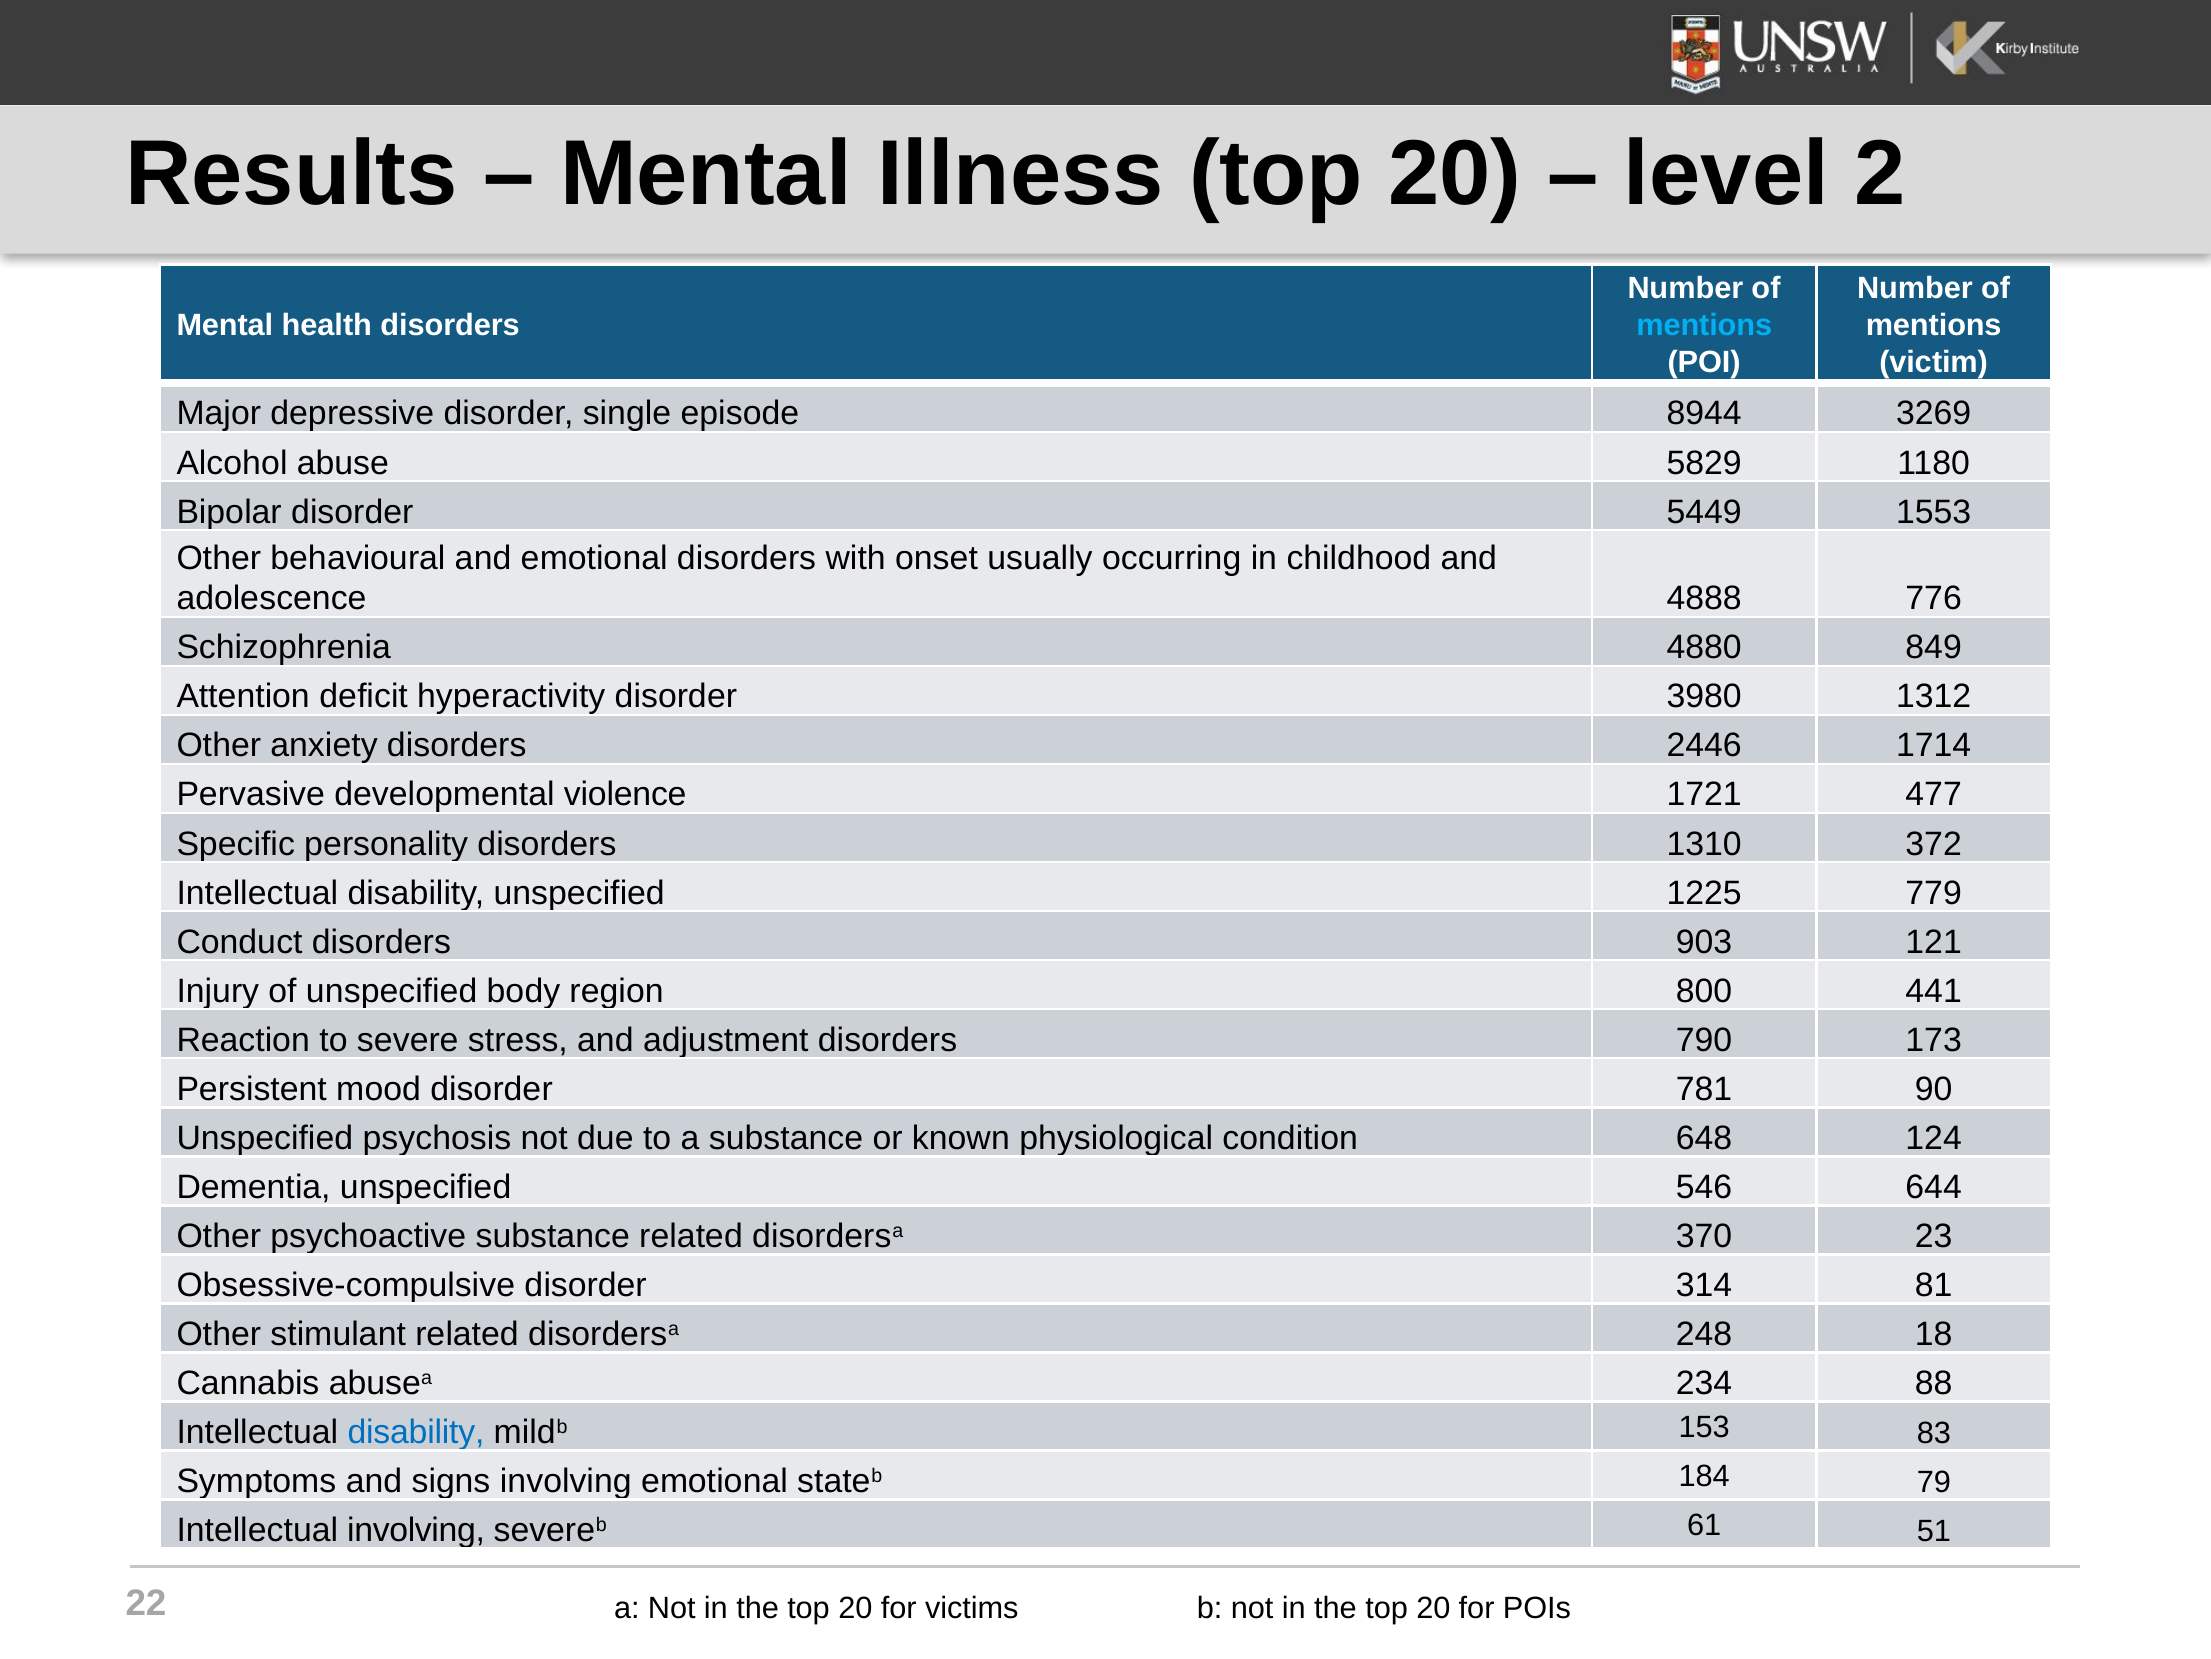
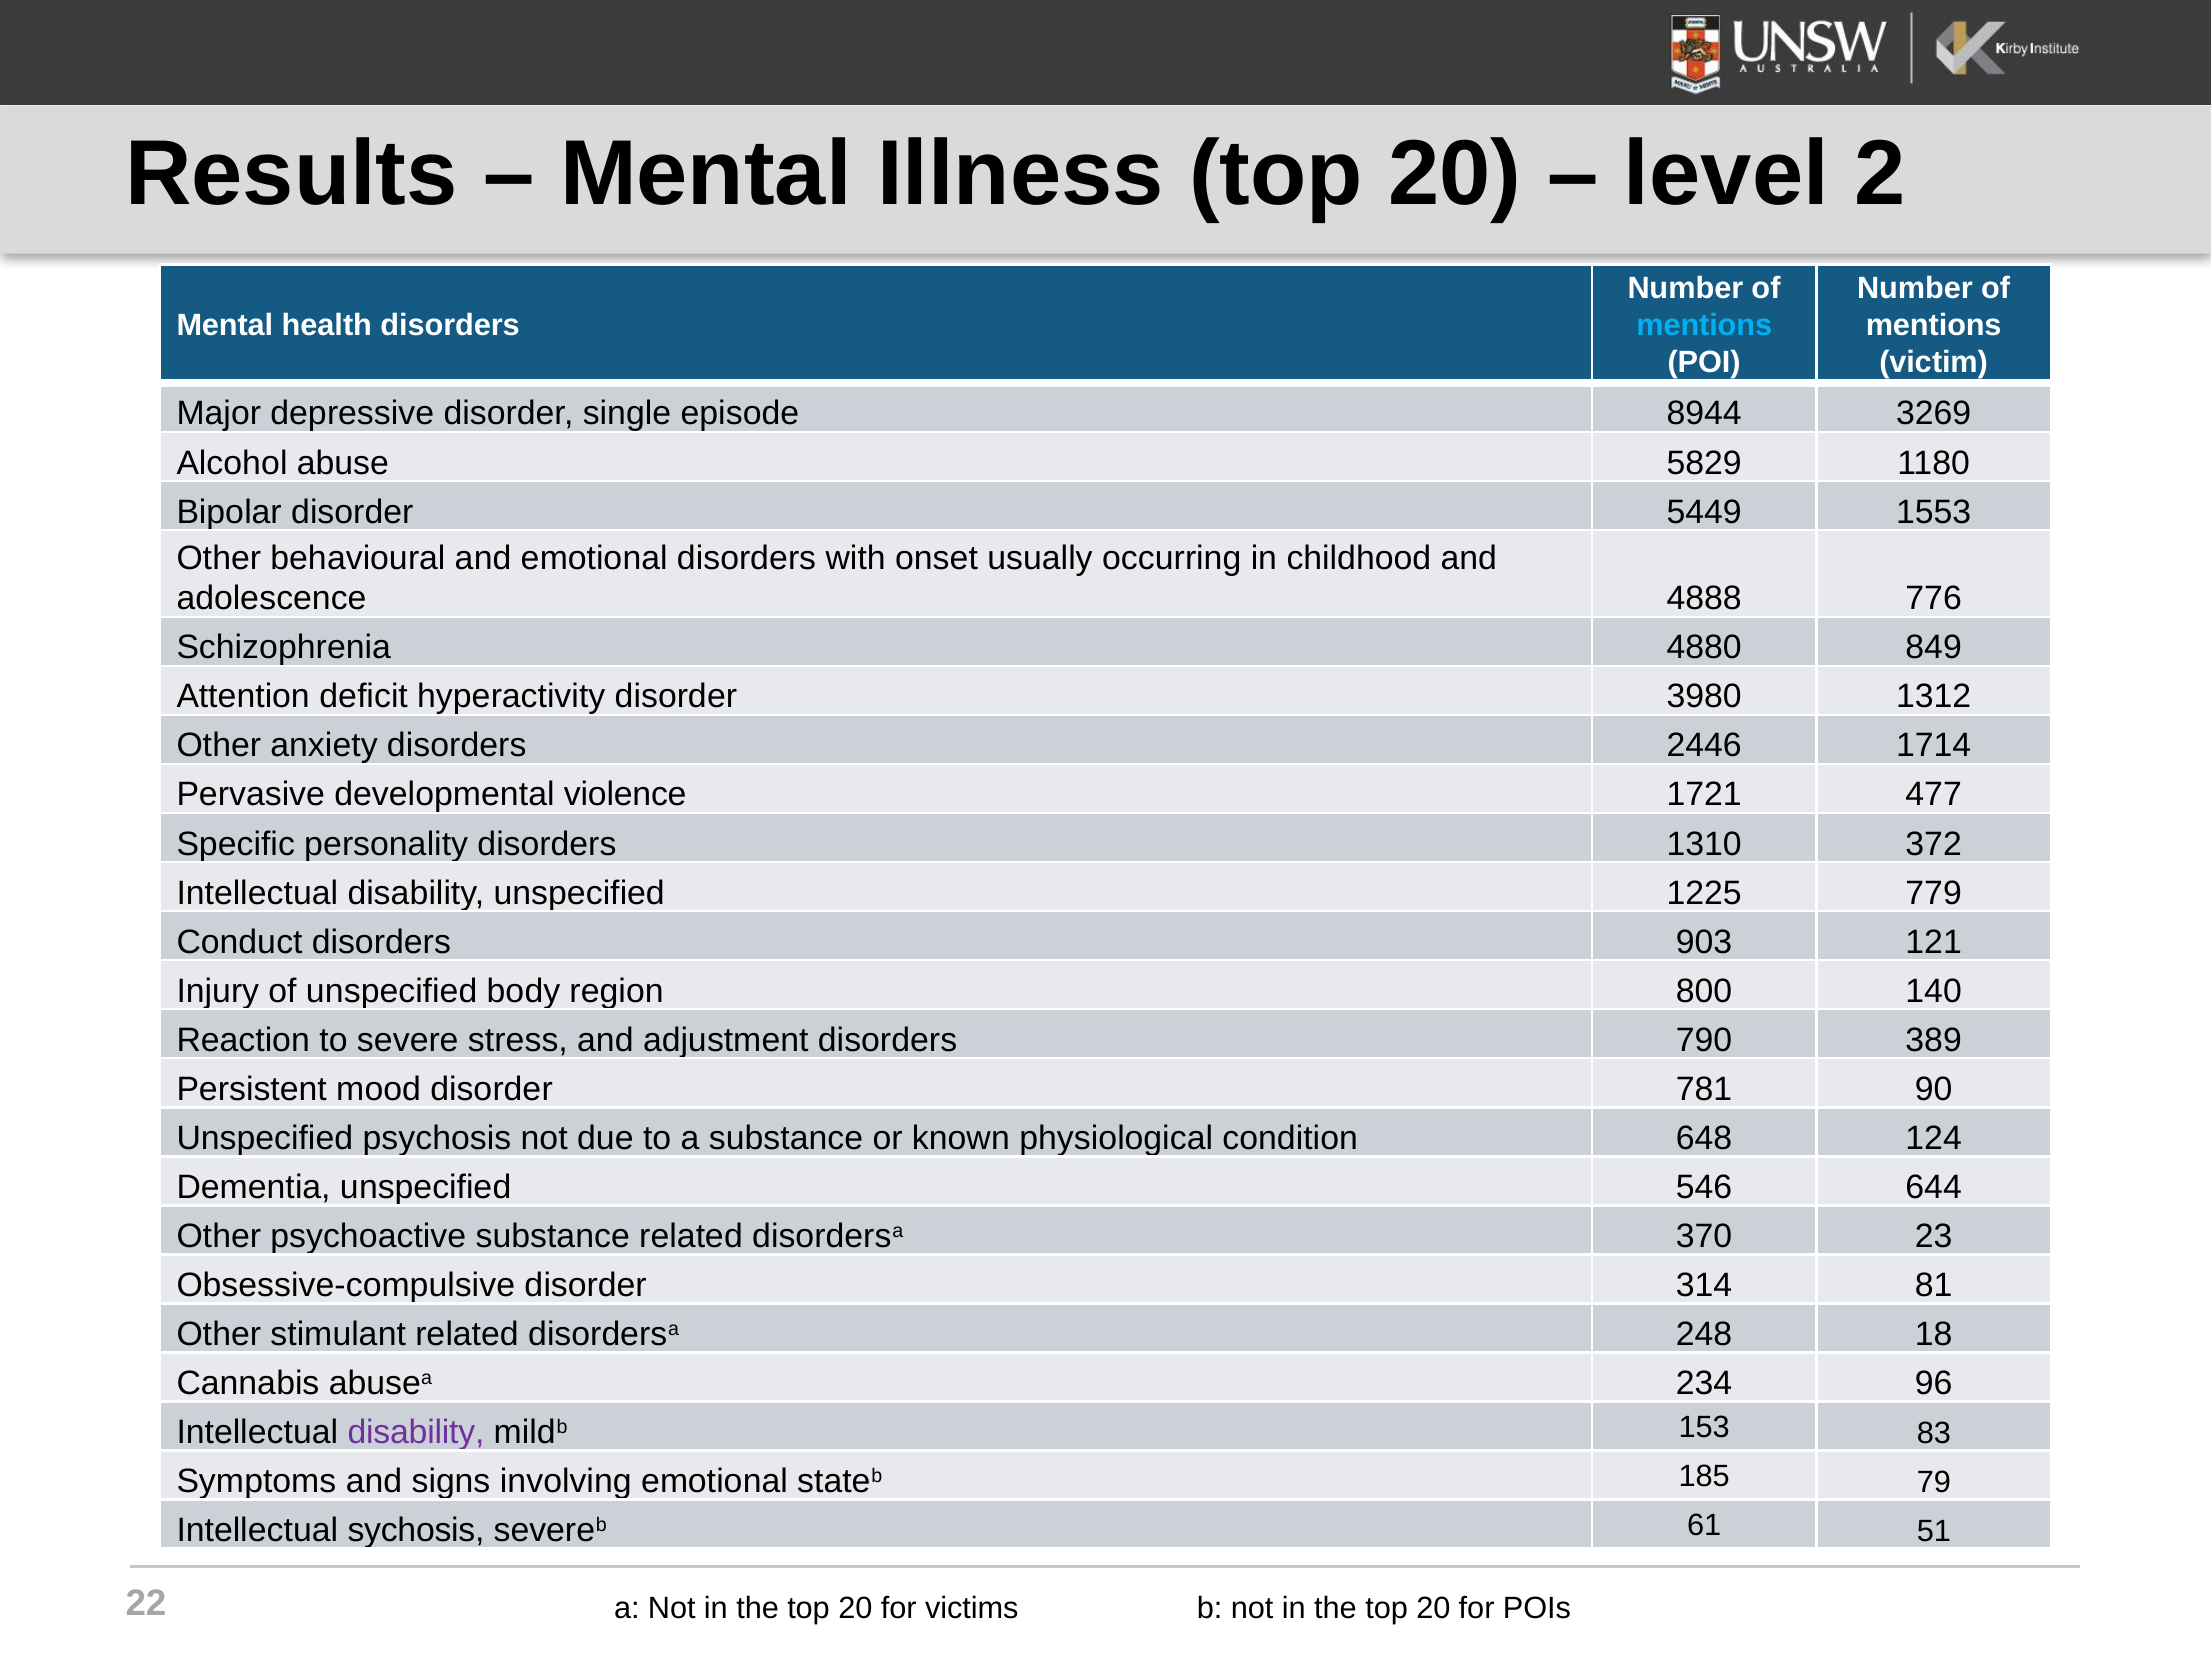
441: 441 -> 140 (1934, 991)
173: 173 -> 389 (1934, 1040)
88: 88 -> 96 (1934, 1383)
disability colour: blue -> purple (416, 1432)
184: 184 -> 185 (1704, 1476)
Intellectual involving: involving -> sychosis (416, 1530)
